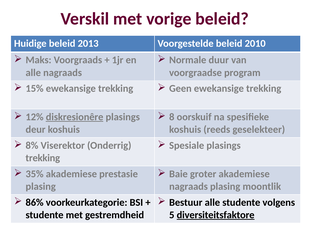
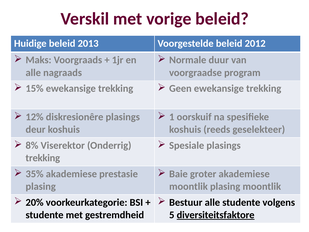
2010: 2010 -> 2012 (255, 43)
diskresionêre underline: present -> none (75, 117)
8: 8 -> 1 (172, 117)
nagraads: nagraads -> moontlik (188, 186)
86%: 86% -> 20% (35, 202)
